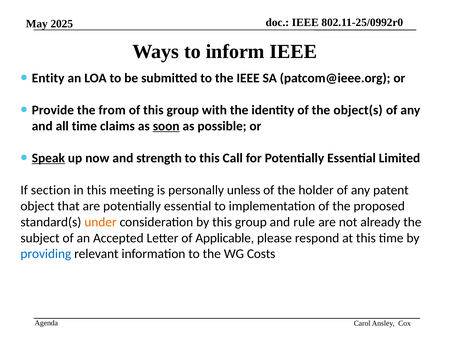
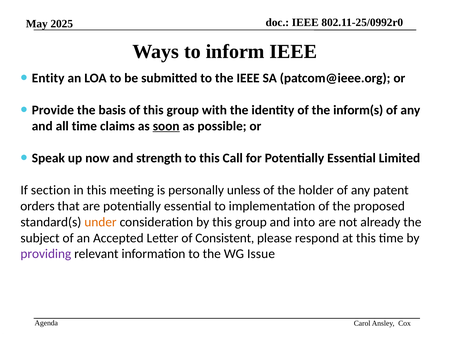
from: from -> basis (112, 110)
object(s: object(s -> inform(s (358, 110)
Speak underline: present -> none (48, 158)
object: object -> orders (37, 206)
rule: rule -> into (304, 222)
Applicable: Applicable -> Consistent (225, 238)
providing colour: blue -> purple (46, 254)
Costs: Costs -> Issue (261, 254)
